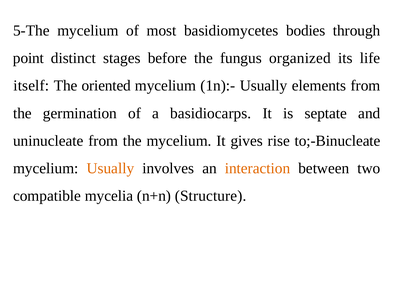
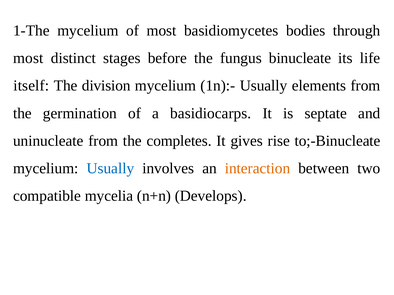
5-The: 5-The -> 1-The (31, 31)
point: point -> most (28, 58)
organized: organized -> binucleate (300, 58)
oriented: oriented -> division (106, 86)
the mycelium: mycelium -> completes (179, 141)
Usually colour: orange -> blue (110, 169)
Structure: Structure -> Develops (211, 196)
